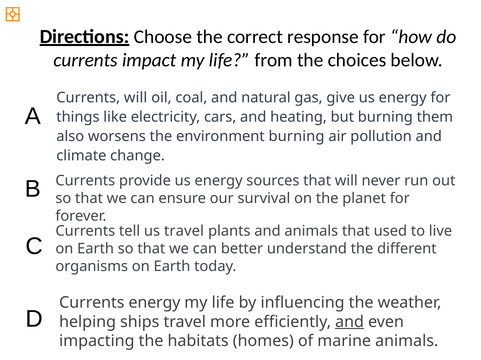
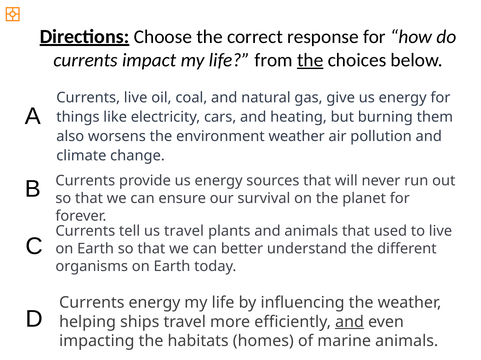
the underline: none -> present (310, 60)
Currents will: will -> live (136, 98)
environment burning: burning -> weather (297, 137)
